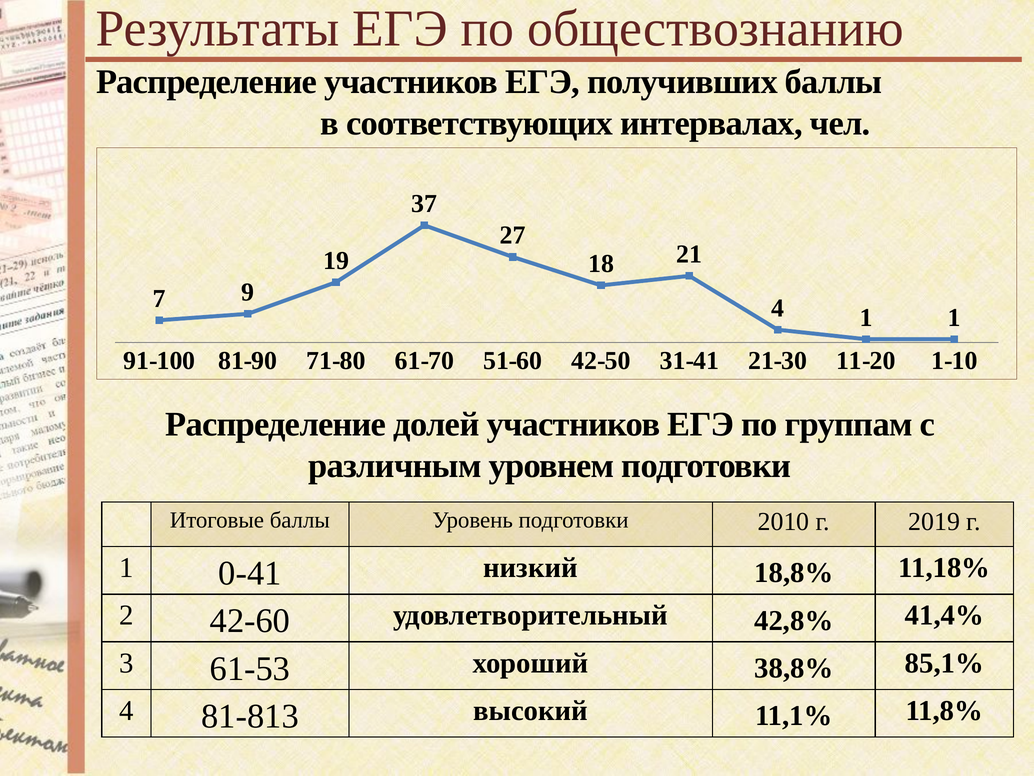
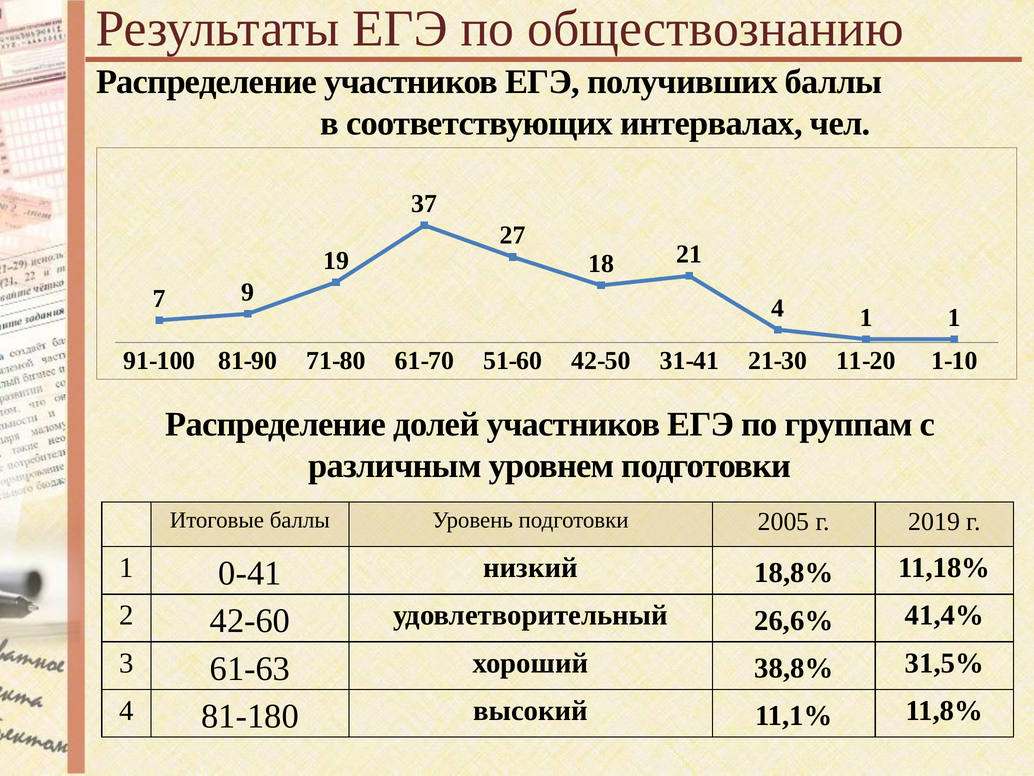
2010: 2010 -> 2005 (784, 521)
42,8%: 42,8% -> 26,6% (794, 620)
61-53: 61-53 -> 61-63 (250, 668)
85,1%: 85,1% -> 31,5% (944, 663)
81-813: 81-813 -> 81-180 (250, 716)
